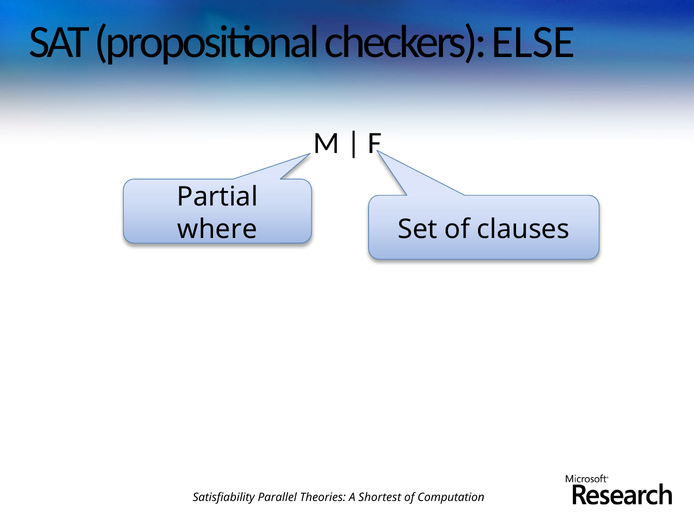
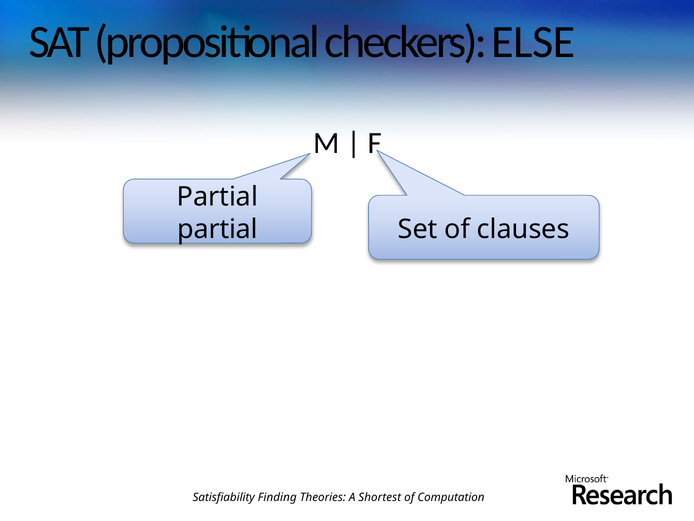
where: where -> partial (218, 229)
Parallel: Parallel -> Finding (277, 497)
